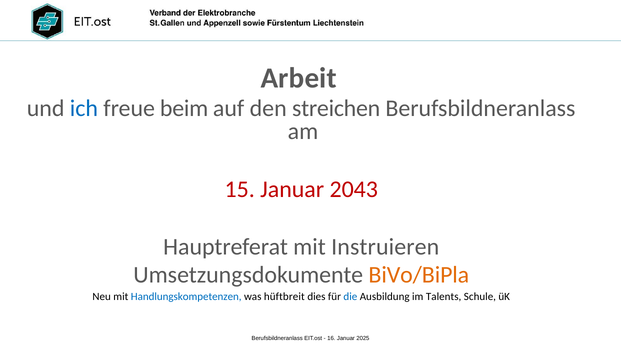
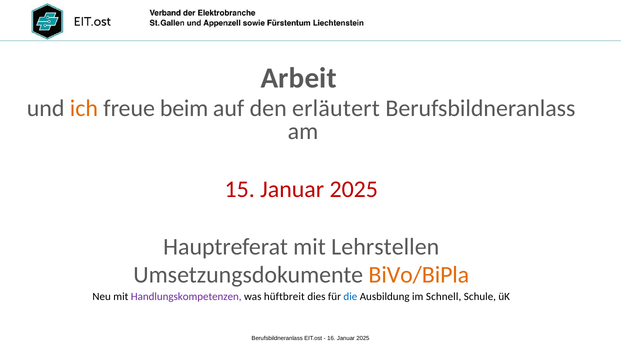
ich colour: blue -> orange (84, 108)
streichen: streichen -> erläutert (336, 108)
15 Januar 2043: 2043 -> 2025 (354, 189)
Instruieren: Instruieren -> Lehrstellen (385, 247)
Handlungskompetenzen colour: blue -> purple (186, 297)
Talents: Talents -> Schnell (444, 297)
